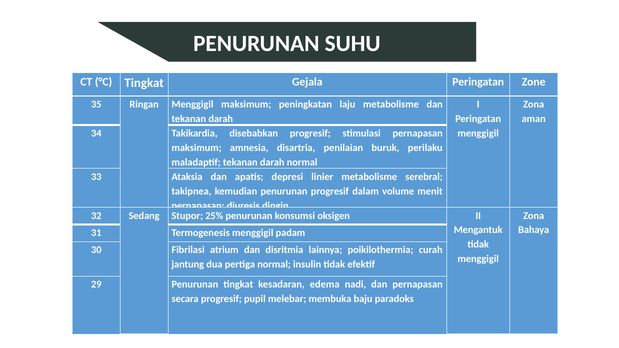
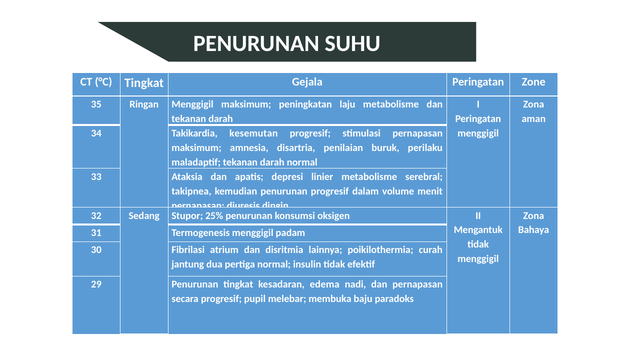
disebabkan: disebabkan -> kesemutan (254, 133)
